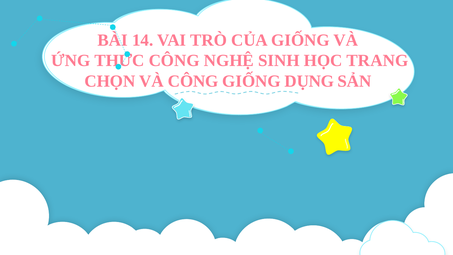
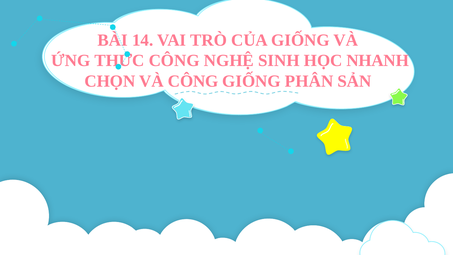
TRANG: TRANG -> NHANH (378, 61)
DỤNG: DỤNG -> PHÂN (309, 81)
